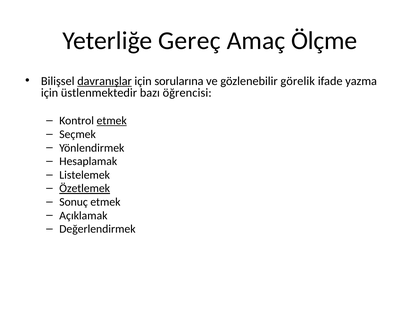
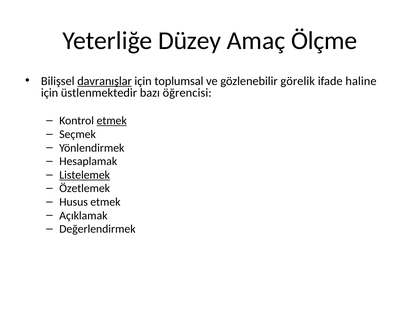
Gereç: Gereç -> Düzey (190, 41)
sorularına: sorularına -> toplumsal (179, 81)
yazma: yazma -> haline (361, 81)
Listelemek underline: none -> present (85, 175)
Özetlemek underline: present -> none (85, 188)
Sonuç: Sonuç -> Husus (74, 202)
